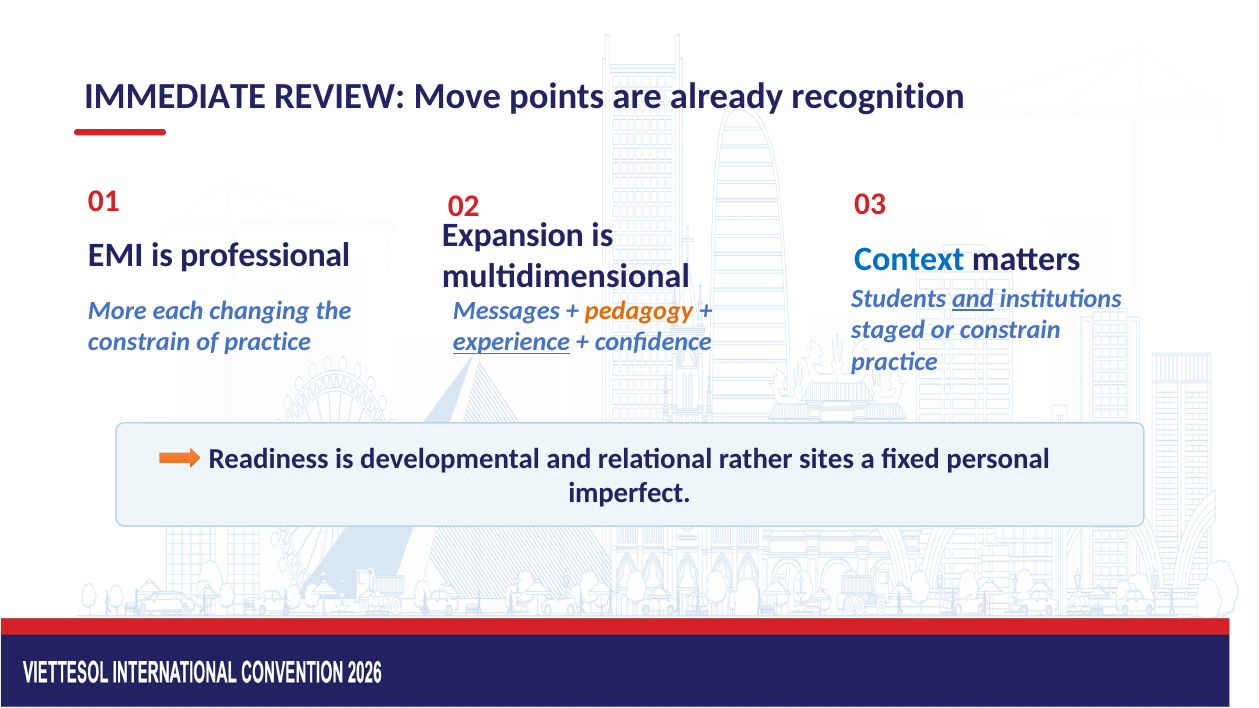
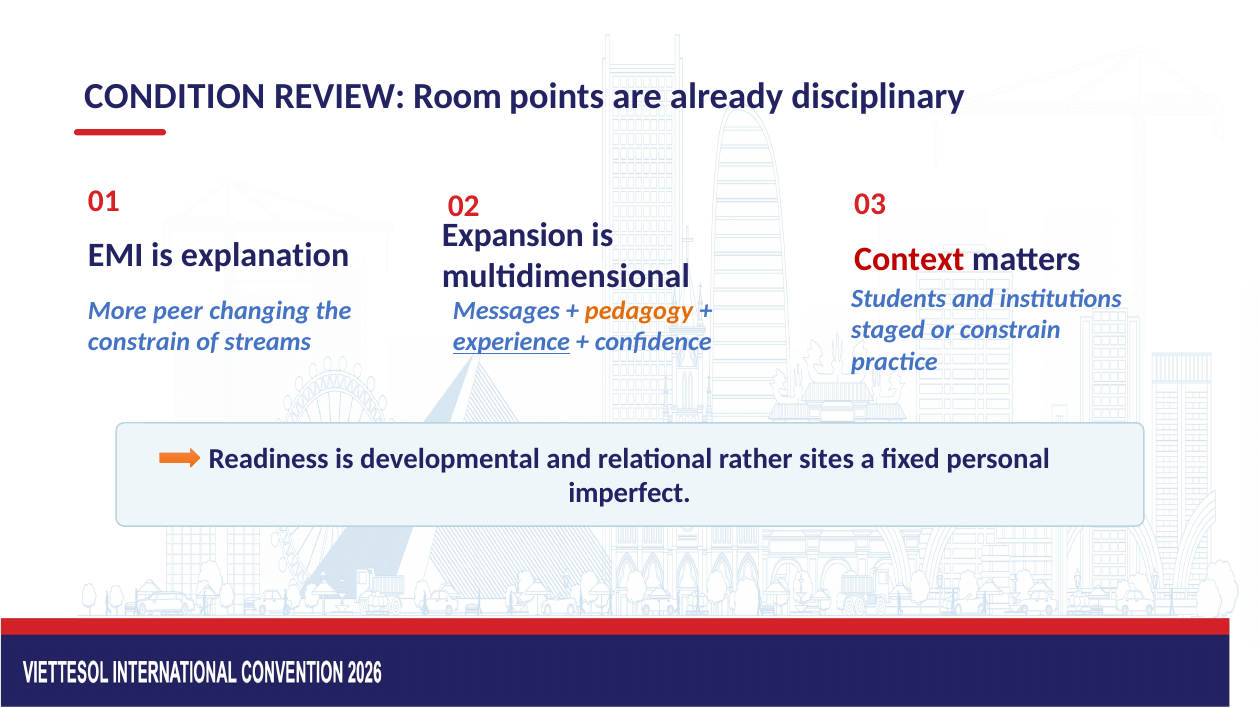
IMMEDIATE: IMMEDIATE -> CONDITION (175, 96)
Move: Move -> Room (457, 96)
recognition: recognition -> disciplinary (878, 96)
professional: professional -> explanation (265, 255)
Context colour: blue -> red (909, 259)
and underline: present -> none (973, 299)
each: each -> peer (178, 311)
of practice: practice -> streams (268, 342)
